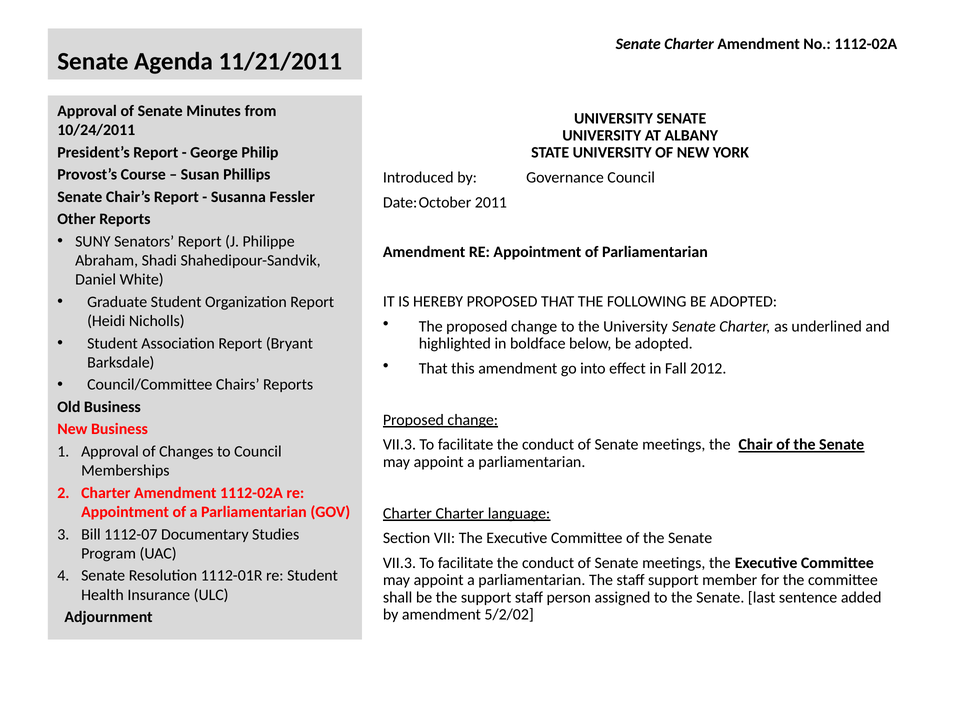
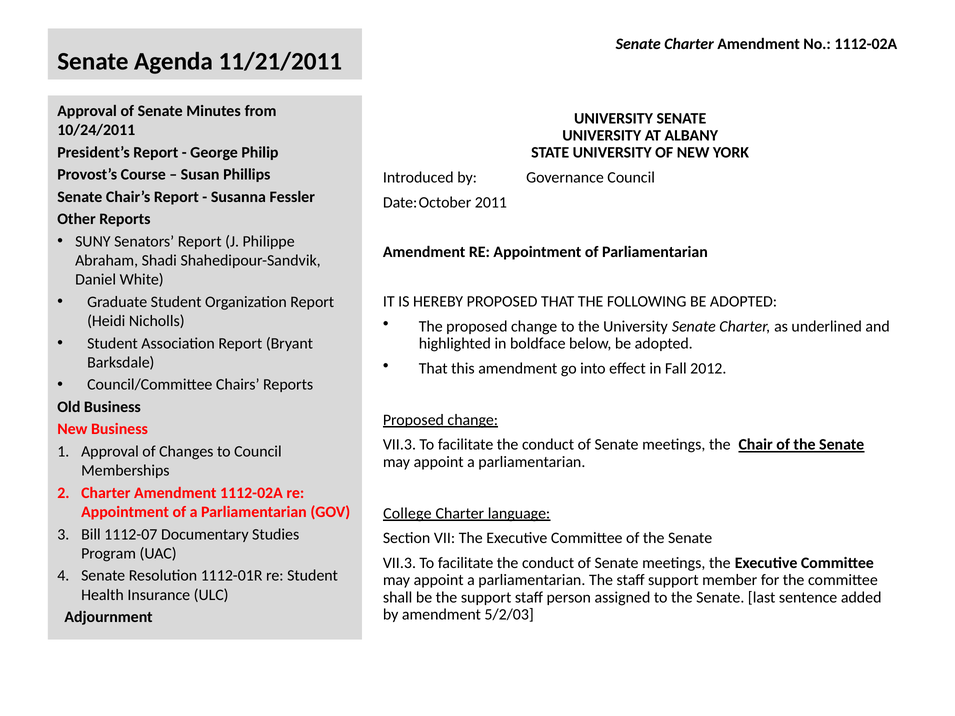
Charter: Charter -> College (407, 514)
5/2/02: 5/2/02 -> 5/2/03 (509, 615)
